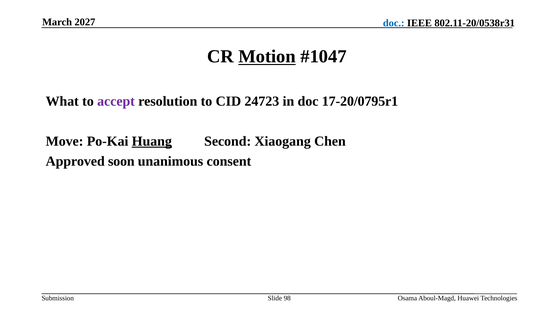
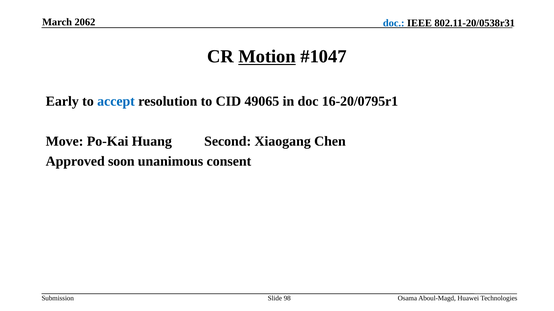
2027: 2027 -> 2062 (85, 22)
What: What -> Early (62, 101)
accept colour: purple -> blue (116, 101)
24723: 24723 -> 49065 (262, 101)
17-20/0795r1: 17-20/0795r1 -> 16-20/0795r1 (360, 101)
Huang underline: present -> none (152, 142)
